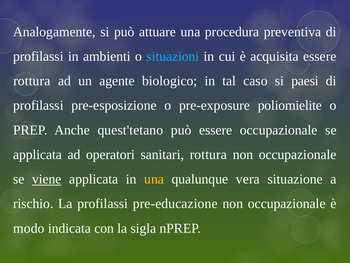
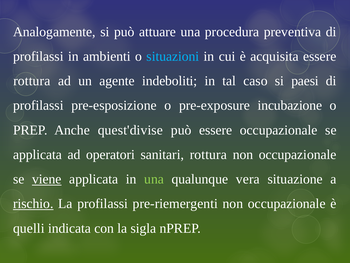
biologico: biologico -> indeboliti (170, 81)
poliomielite: poliomielite -> incubazione (290, 105)
quest'tetano: quest'tetano -> quest'divise (130, 130)
una colour: yellow -> light green (154, 179)
rischio underline: none -> present (33, 203)
pre-educazione: pre-educazione -> pre-riemergenti (175, 203)
modo: modo -> quelli (29, 228)
